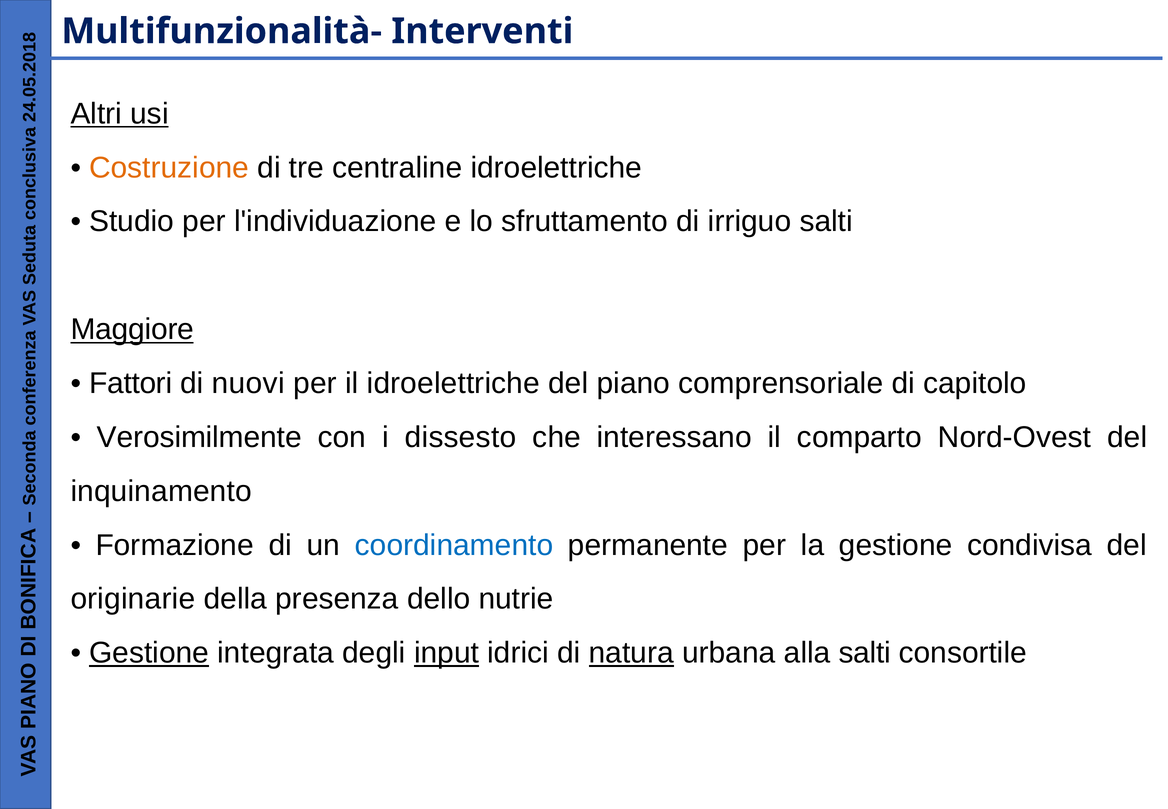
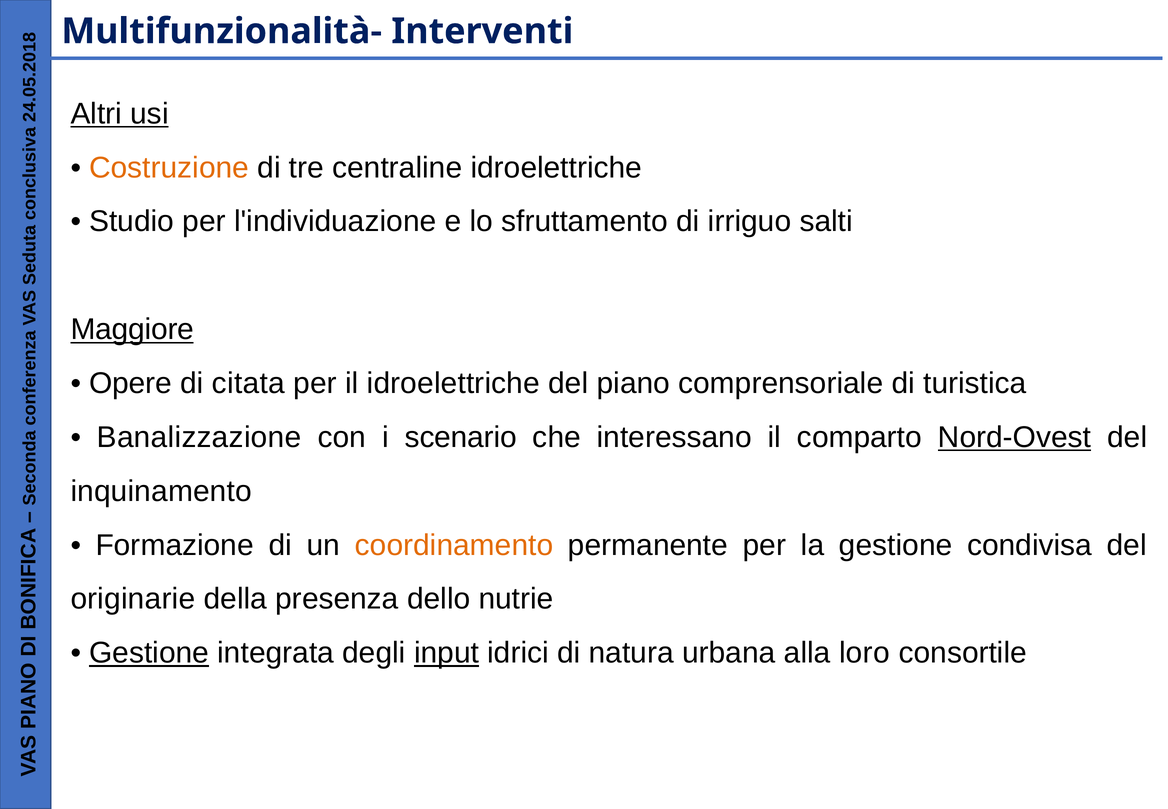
Fattori: Fattori -> Opere (131, 383)
nuovi: nuovi -> citata (248, 383)
capitolo: capitolo -> turistica (975, 383)
Verosimilmente: Verosimilmente -> Banalizzazione (199, 437)
dissesto: dissesto -> scenario (461, 437)
Nord-Ovest underline: none -> present (1015, 437)
coordinamento colour: blue -> orange (454, 545)
natura underline: present -> none (631, 653)
alla salti: salti -> loro (864, 653)
